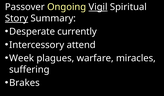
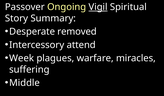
Story underline: present -> none (17, 18)
currently: currently -> removed (77, 32)
Brakes: Brakes -> Middle (24, 83)
